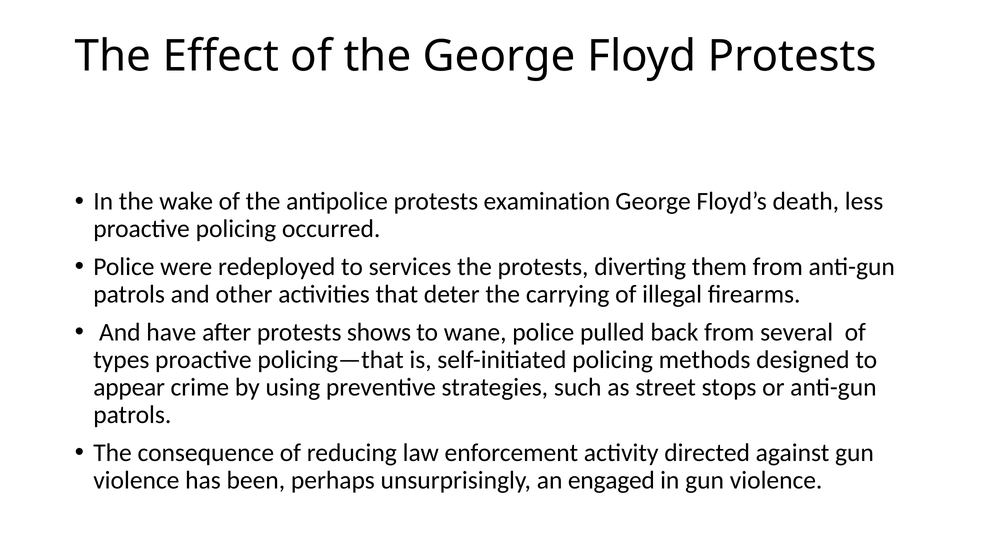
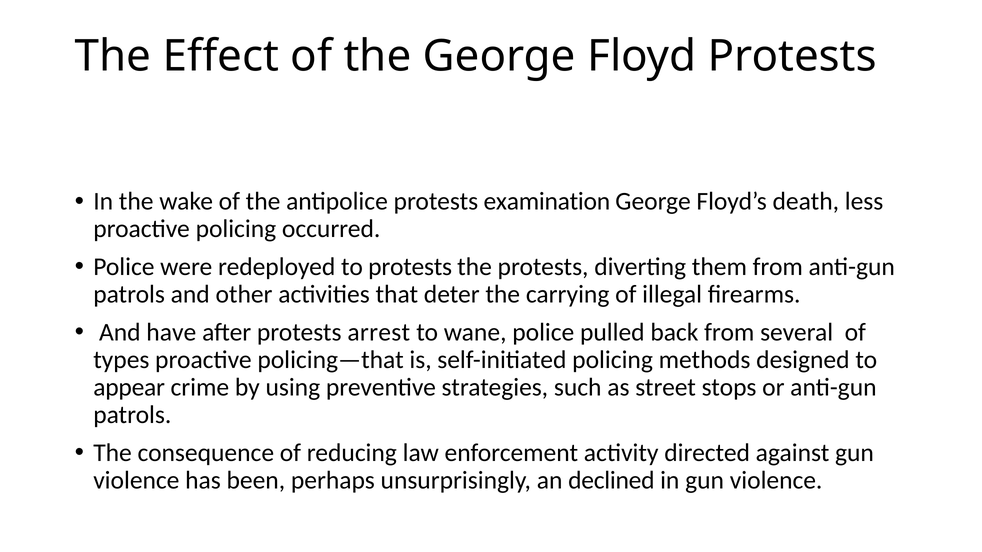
to services: services -> protests (410, 267)
shows: shows -> arrest (379, 332)
engaged: engaged -> declined (611, 481)
